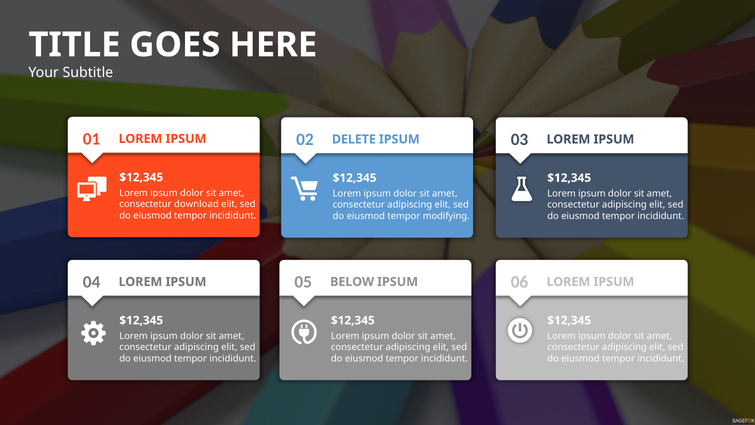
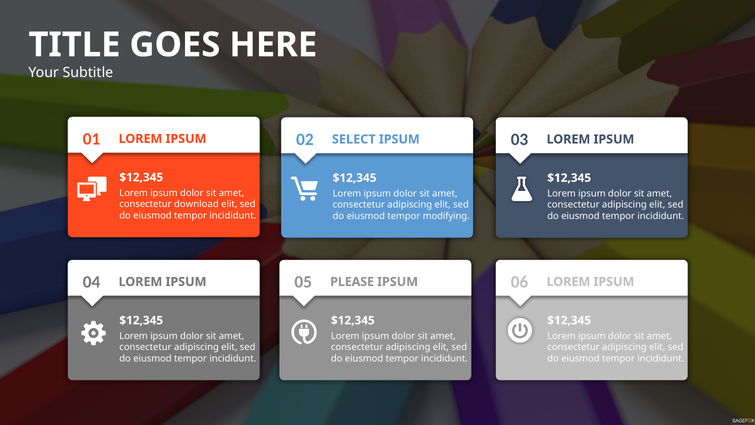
DELETE: DELETE -> SELECT (354, 139)
BELOW: BELOW -> PLEASE (352, 282)
